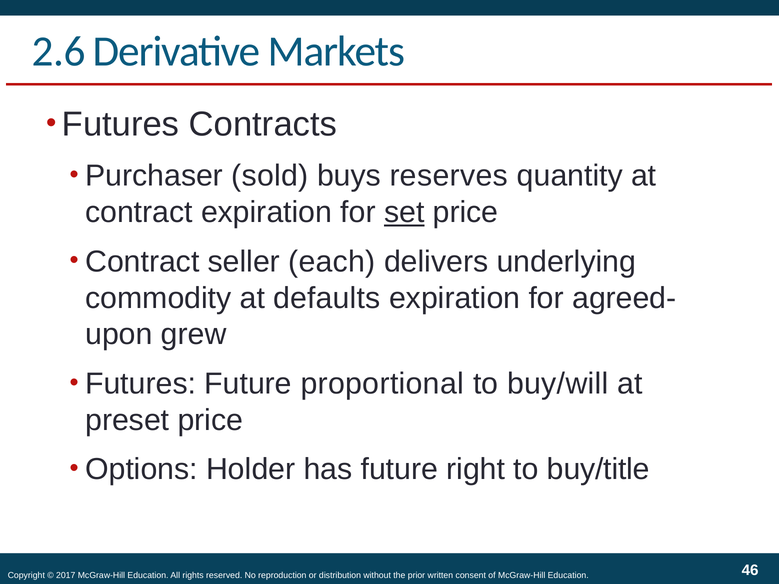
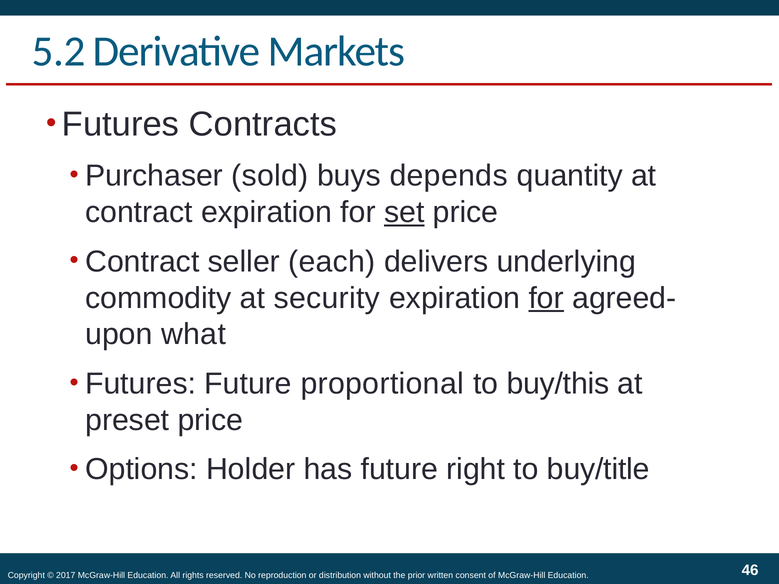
2.6: 2.6 -> 5.2 (59, 52)
reserves: reserves -> depends (449, 176)
defaults: defaults -> security (327, 298)
for underline: none -> present (546, 298)
grew: grew -> what (193, 335)
buy/will: buy/will -> buy/this (558, 384)
